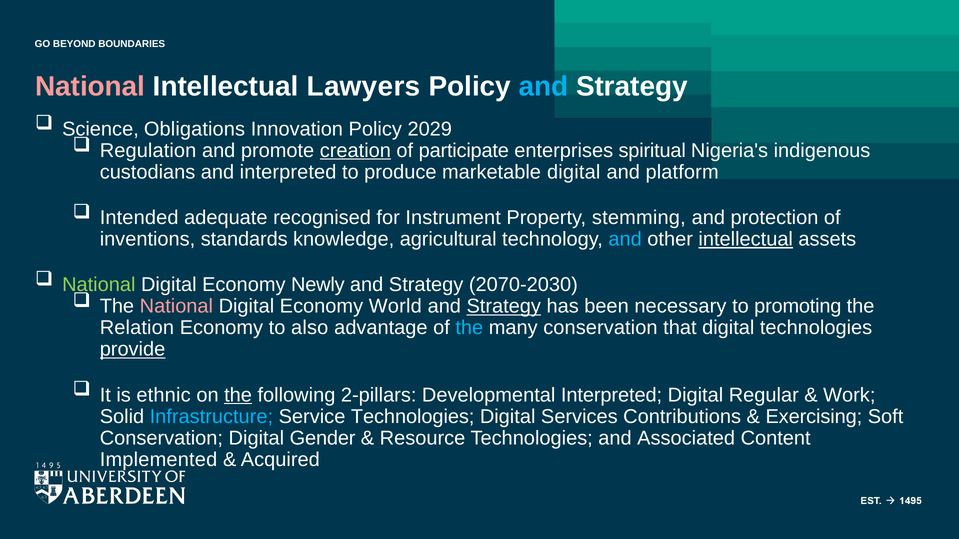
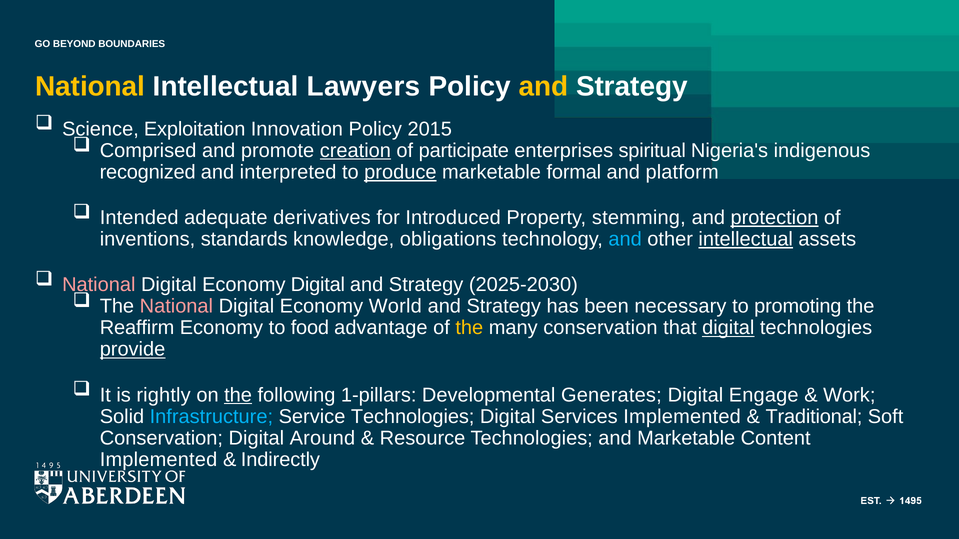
National colour: pink -> yellow (90, 87)
and colour: light blue -> yellow (543, 87)
Obligations: Obligations -> Exploitation (195, 129)
2029: 2029 -> 2015 (430, 129)
Regulation: Regulation -> Comprised (148, 151)
custodians: custodians -> recognized (148, 172)
produce underline: none -> present (400, 172)
marketable digital: digital -> formal (574, 172)
recognised: recognised -> derivatives (322, 218)
Instrument: Instrument -> Introduced (453, 218)
protection underline: none -> present (774, 218)
agricultural: agricultural -> obligations (448, 239)
National colour: light green -> pink (99, 285)
Economy Newly: Newly -> Digital (318, 285)
2070-2030: 2070-2030 -> 2025-2030 (523, 285)
Strategy underline: present -> none (504, 307)
Relation: Relation -> Reaffirm (137, 328)
also: also -> food (310, 328)
the colour: light blue -> yellow (469, 328)
digital underline: none -> present (728, 328)
ethnic: ethnic -> rightly (164, 395)
2-pillars: 2-pillars -> 1-pillars (379, 395)
Developmental Interpreted: Interpreted -> Generates (611, 395)
Regular: Regular -> Engage (764, 395)
Services Contributions: Contributions -> Implemented (682, 417)
Exercising: Exercising -> Traditional (814, 417)
Gender: Gender -> Around (322, 438)
and Associated: Associated -> Marketable (686, 438)
Acquired: Acquired -> Indirectly (280, 460)
